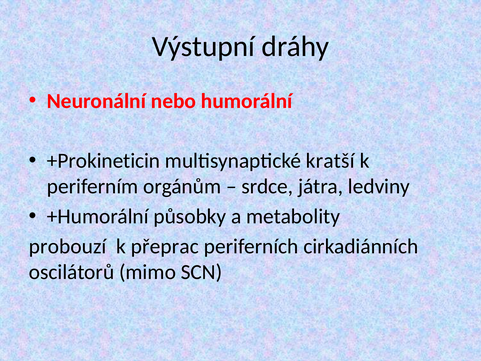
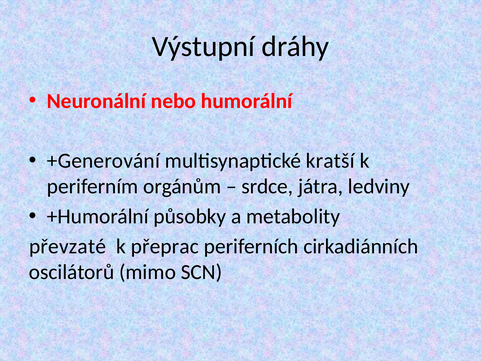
+Prokineticin: +Prokineticin -> +Generování (103, 161)
probouzí: probouzí -> převzaté (68, 246)
